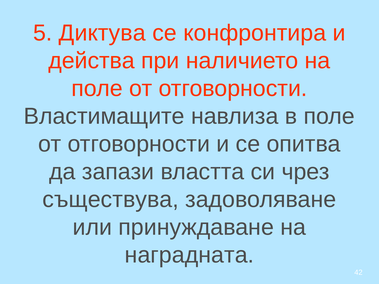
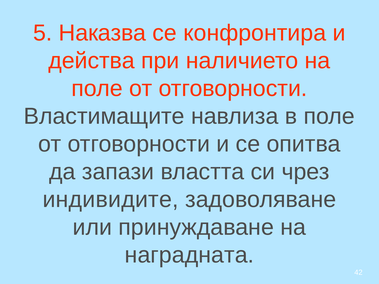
Диктува: Диктува -> Наказва (102, 33)
съществува: съществува -> индивидите (111, 200)
